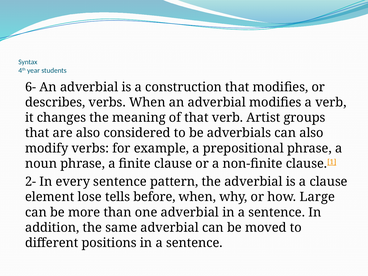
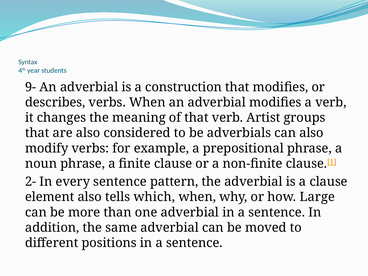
6-: 6- -> 9- (31, 87)
element lose: lose -> also (90, 197)
before: before -> which (154, 197)
